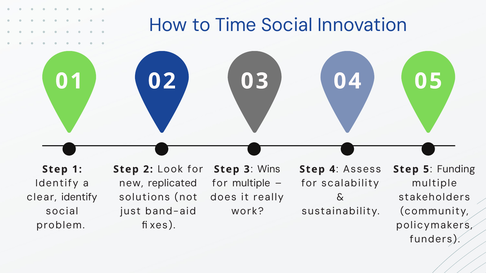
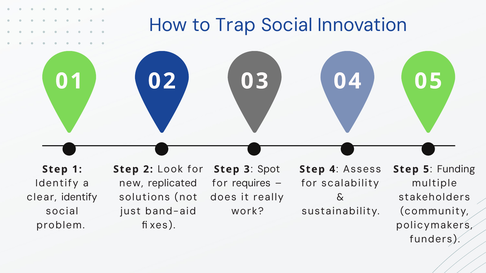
Time: Time -> Trap (236, 25)
Wins: Wins -> Spot (269, 169)
for multiple: multiple -> requires (251, 183)
